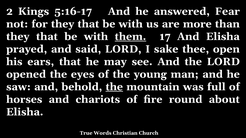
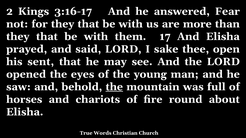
5:16-17: 5:16-17 -> 3:16-17 (73, 11)
them underline: present -> none (130, 37)
ears: ears -> sent (41, 62)
